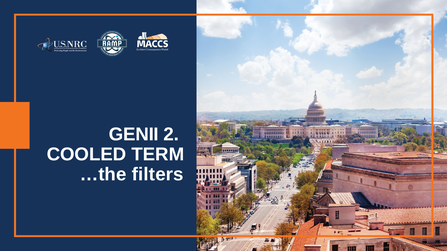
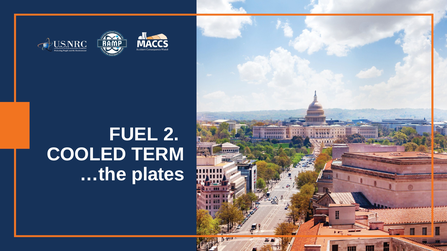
GENII: GENII -> FUEL (134, 134)
filters: filters -> plates (158, 175)
